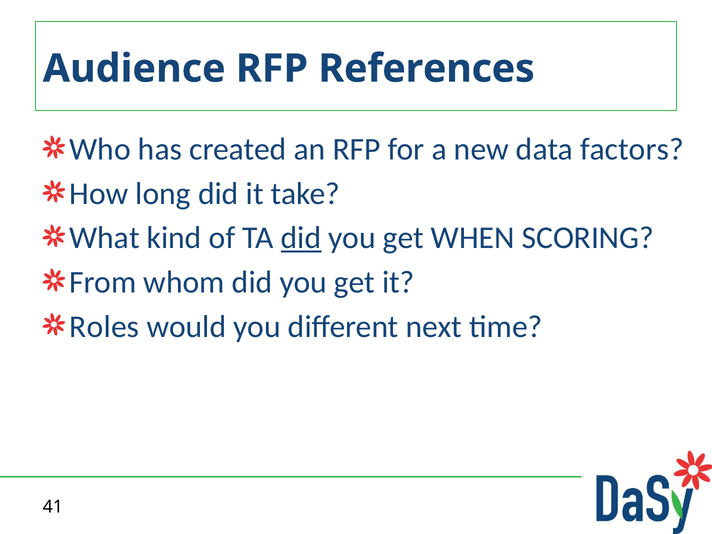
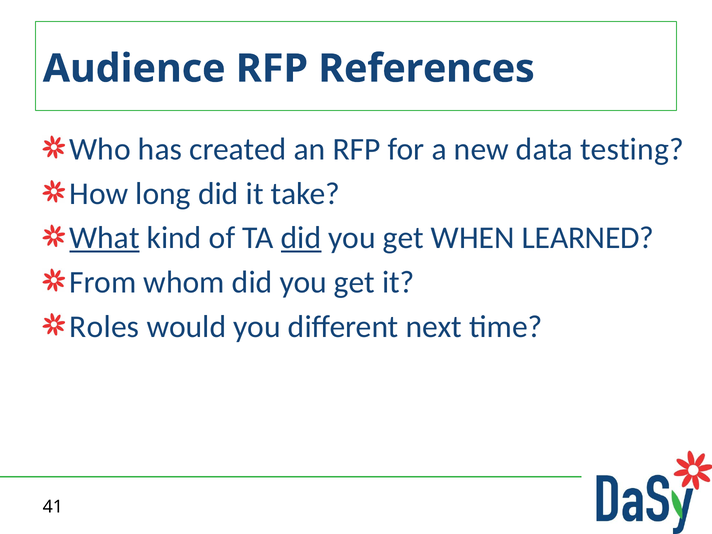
factors: factors -> testing (632, 149)
What underline: none -> present (104, 238)
SCORING: SCORING -> LEARNED (588, 238)
